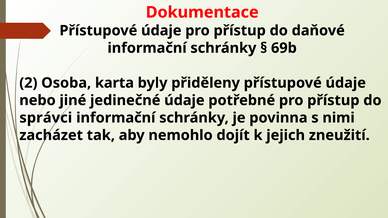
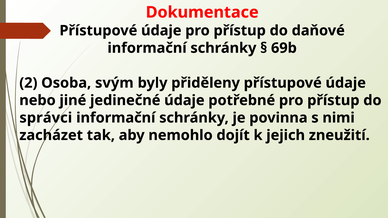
karta: karta -> svým (114, 83)
